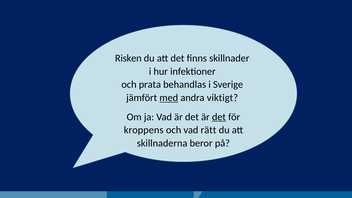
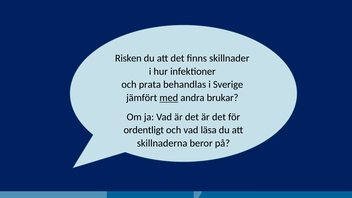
viktigt: viktigt -> brukar (223, 98)
det underline: present -> none (219, 117)
kroppens: kroppens -> ordentligt (144, 130)
rätt: rätt -> läsa (209, 130)
